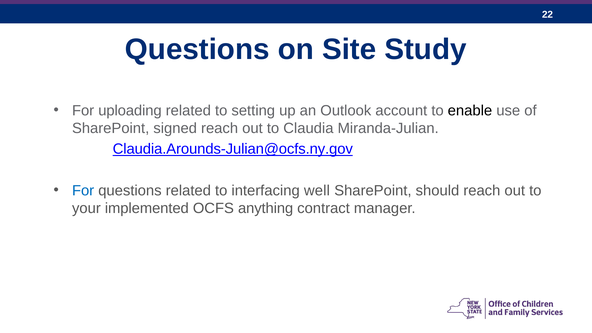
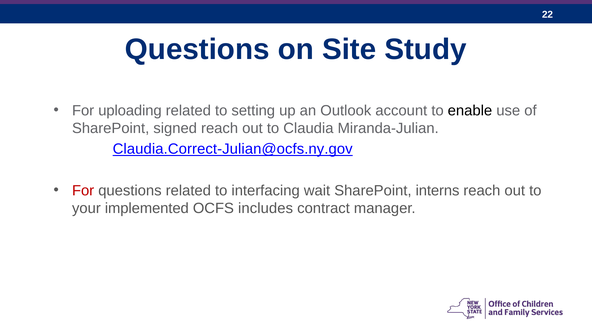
Claudia.Arounds-Julian@ocfs.ny.gov: Claudia.Arounds-Julian@ocfs.ny.gov -> Claudia.Correct-Julian@ocfs.ny.gov (233, 149)
For colour: blue -> red (83, 190)
well: well -> wait (317, 190)
should: should -> interns (438, 190)
anything: anything -> includes (266, 208)
